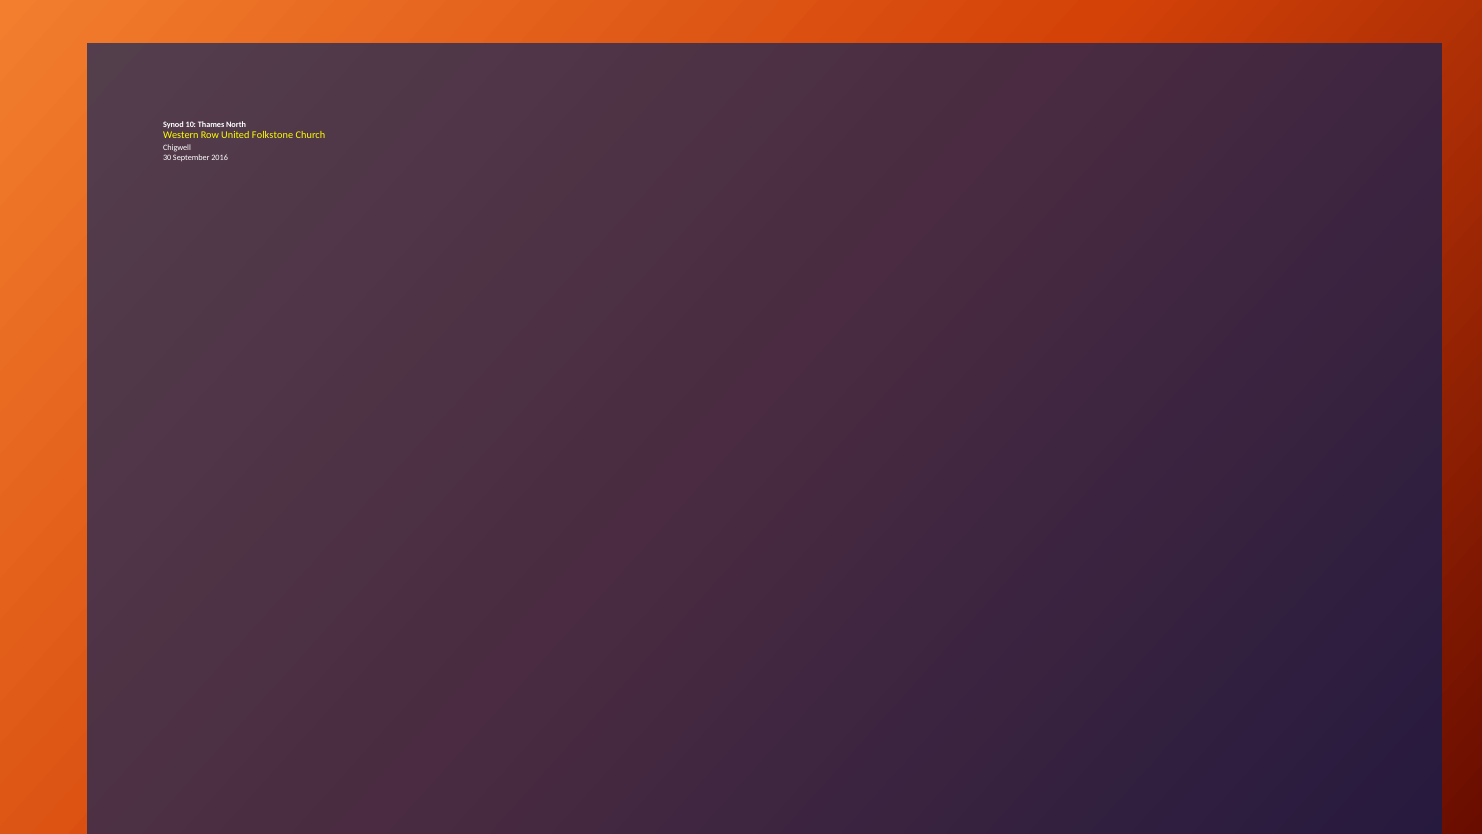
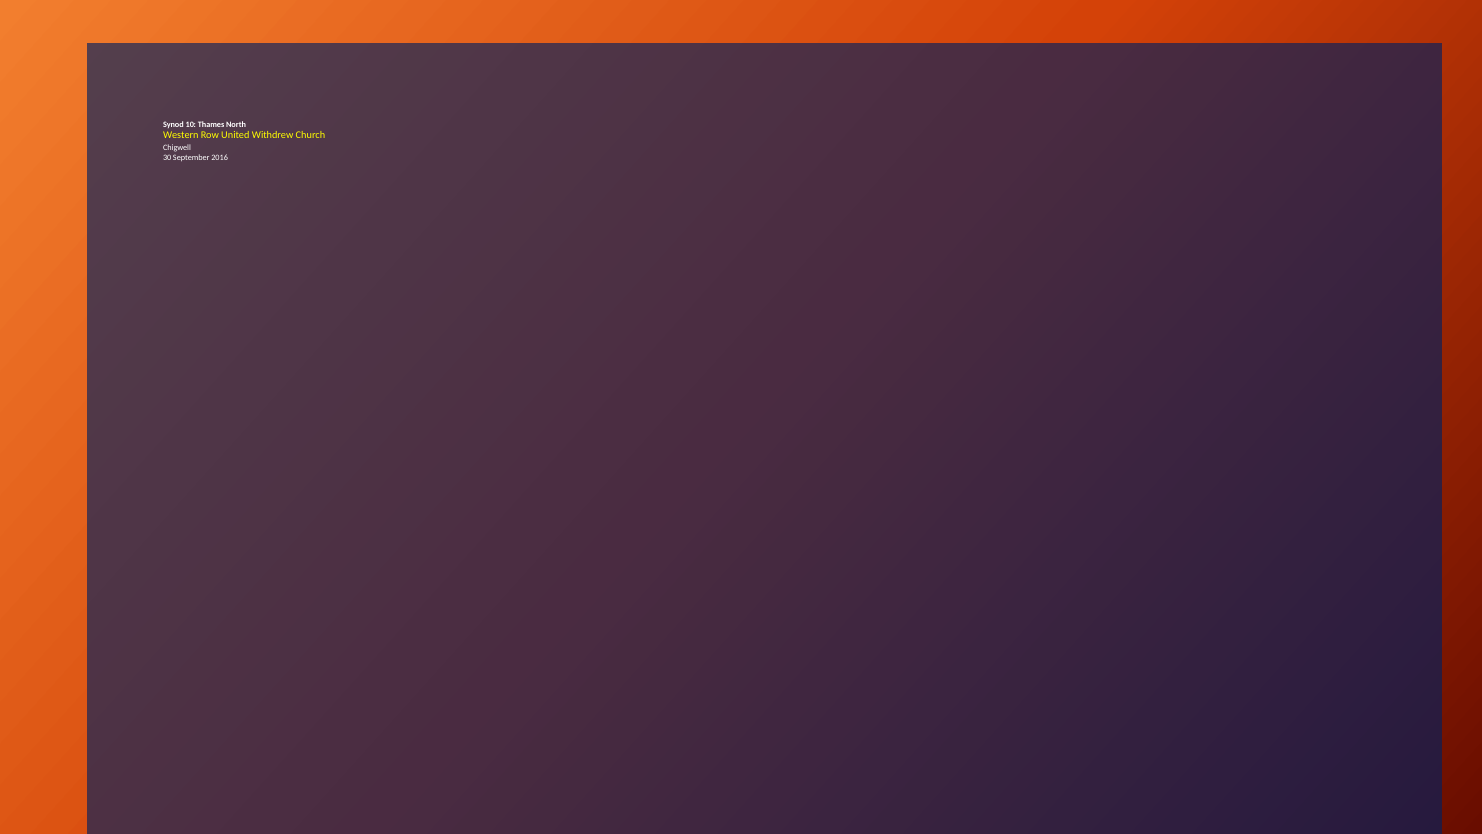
Folkstone: Folkstone -> Withdrew (273, 135)
